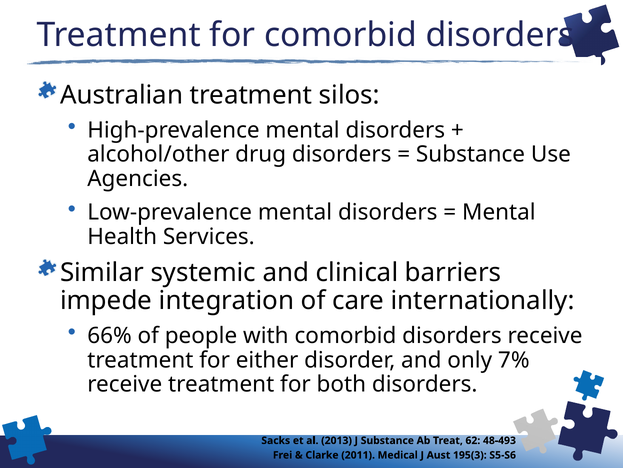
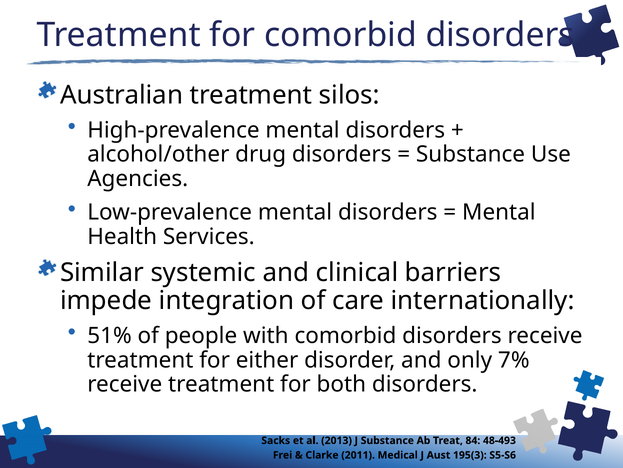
66%: 66% -> 51% (110, 335)
62: 62 -> 84 (473, 440)
